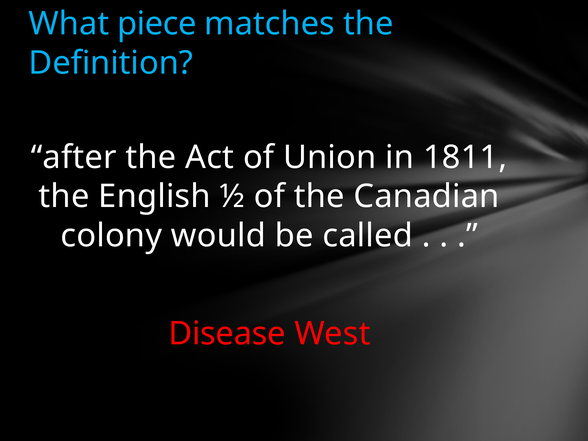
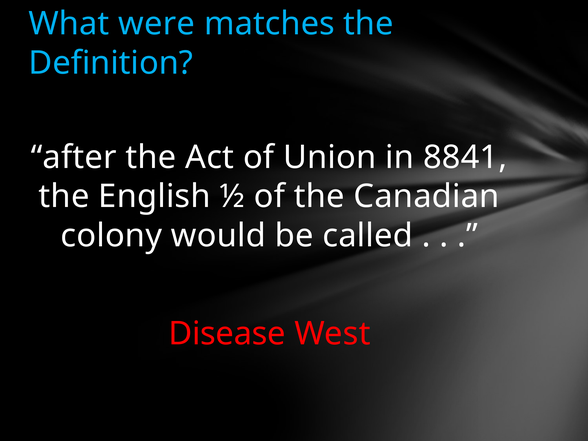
piece: piece -> were (157, 24)
1811: 1811 -> 8841 (465, 157)
